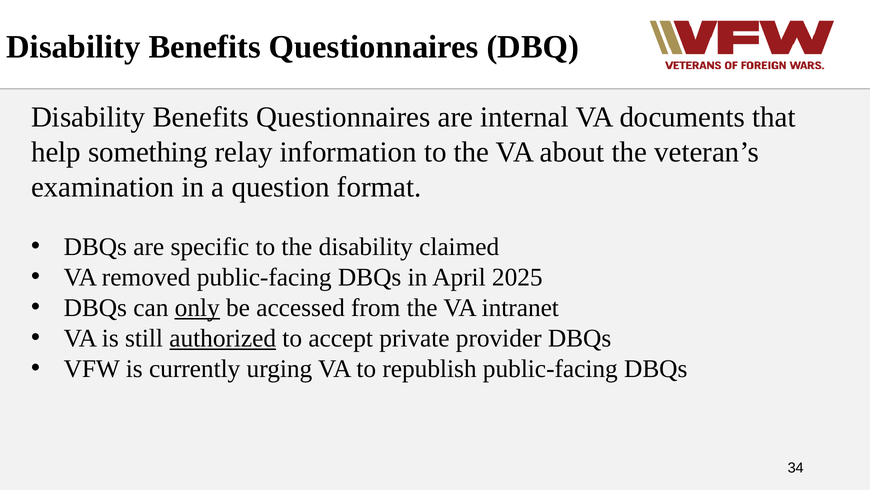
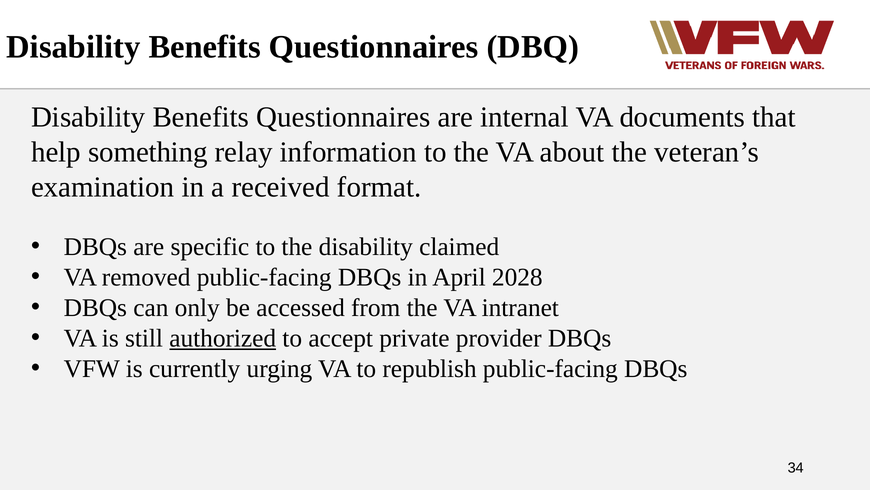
question: question -> received (281, 187)
2025: 2025 -> 2028 (517, 277)
only underline: present -> none (197, 307)
